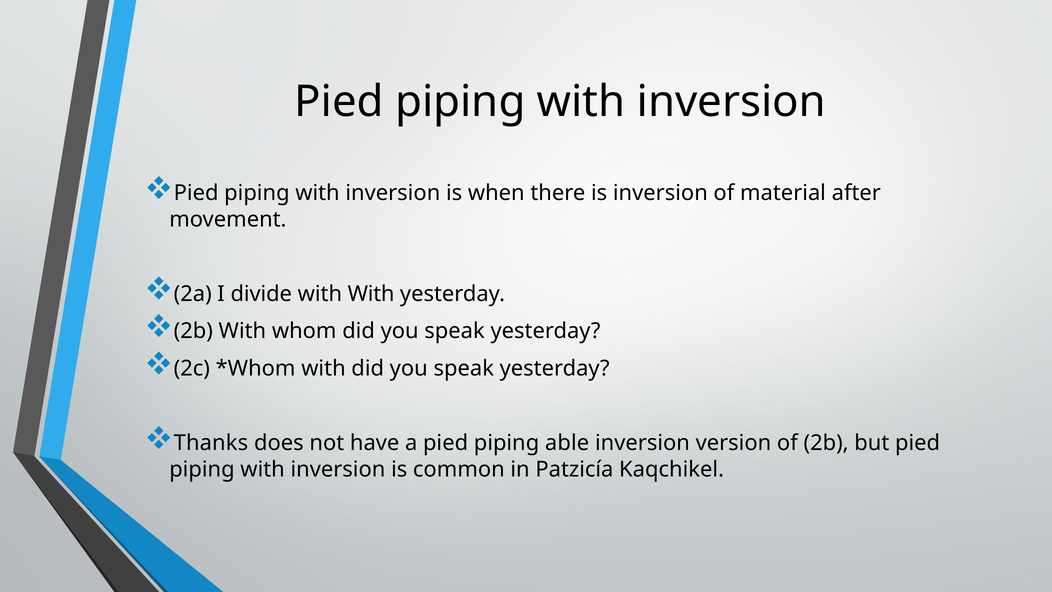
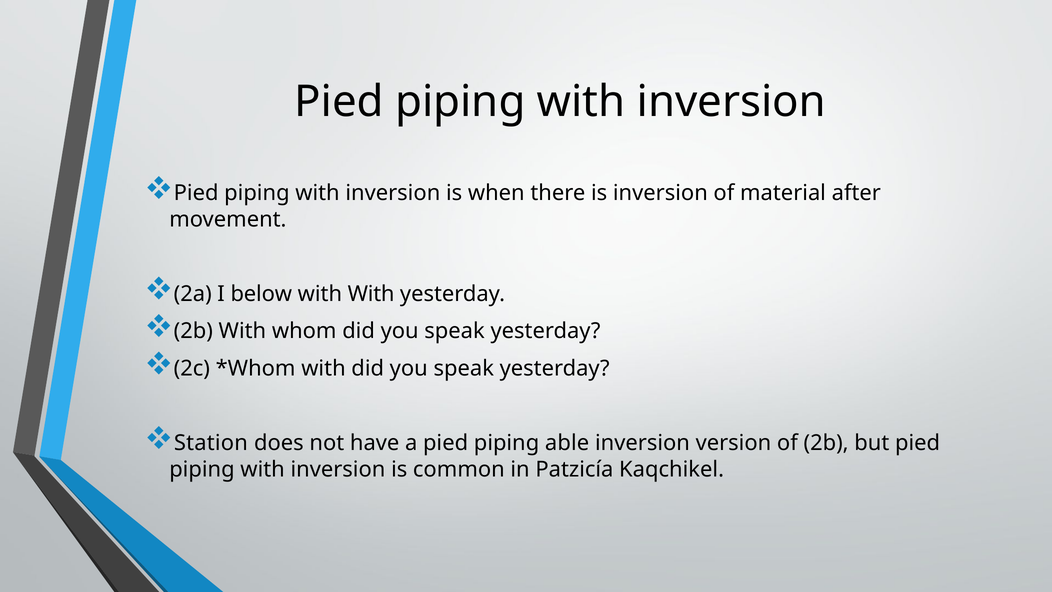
divide: divide -> below (261, 294)
Thanks: Thanks -> Station (211, 443)
